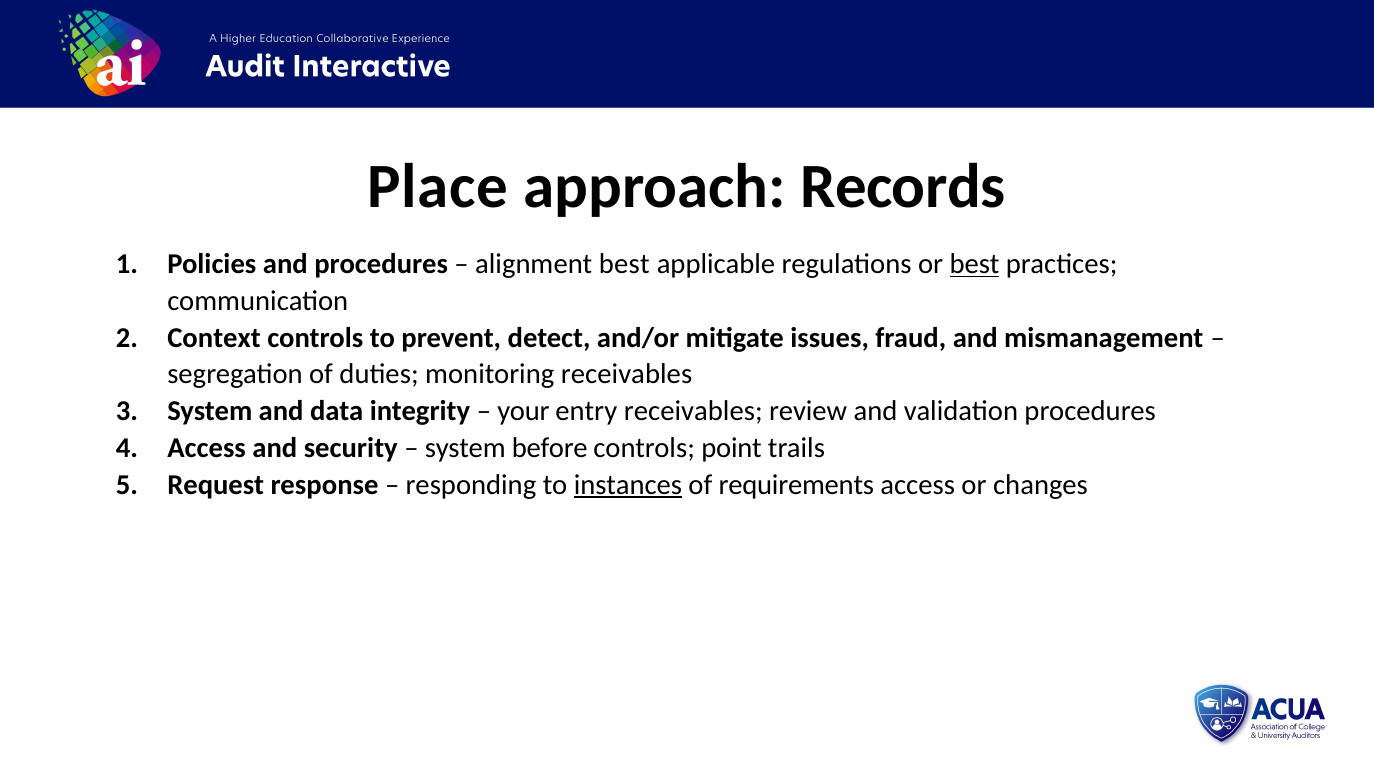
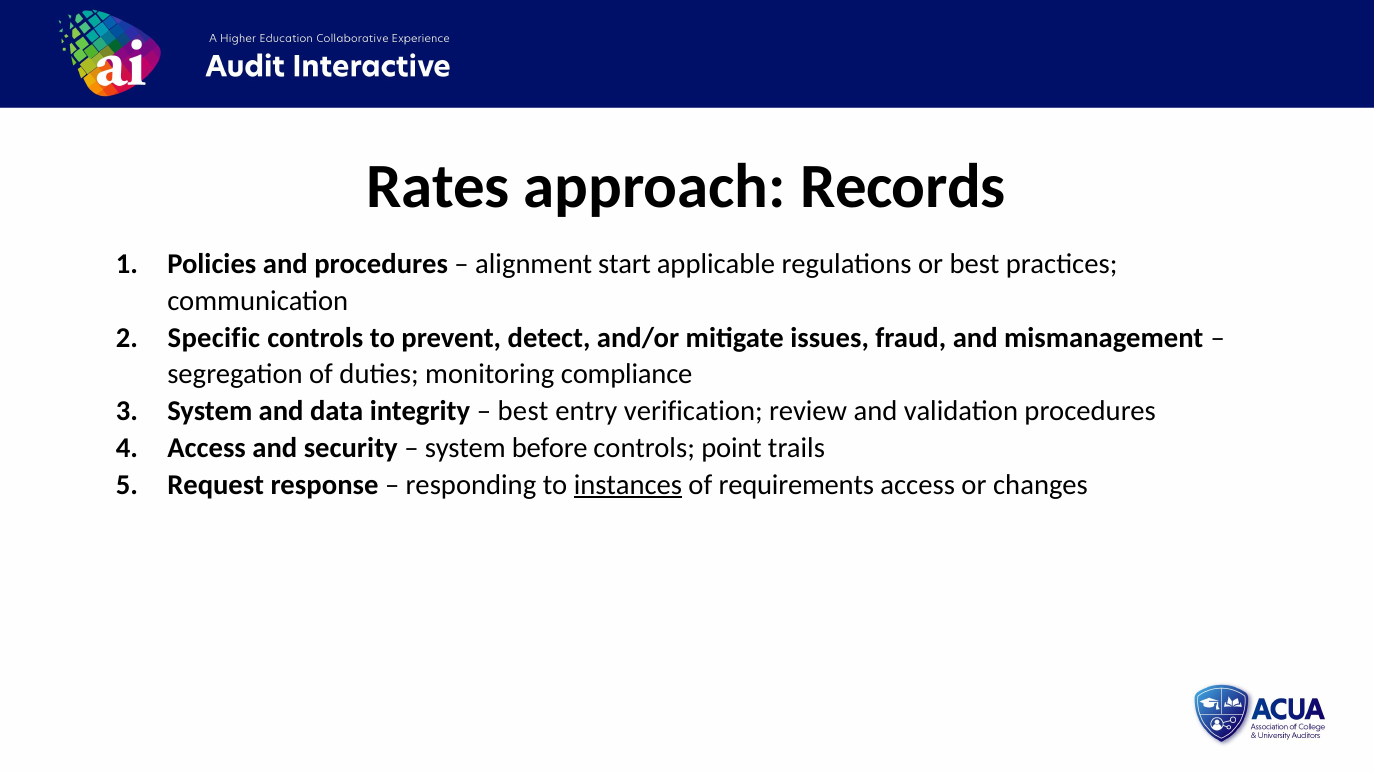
Place: Place -> Rates (438, 187)
alignment best: best -> start (625, 264)
best underline: present -> none (975, 264)
Context: Context -> Specific (214, 338)
monitoring receivables: receivables -> compliance (627, 374)
your: your -> best (523, 411)
entry receivables: receivables -> verification (693, 411)
